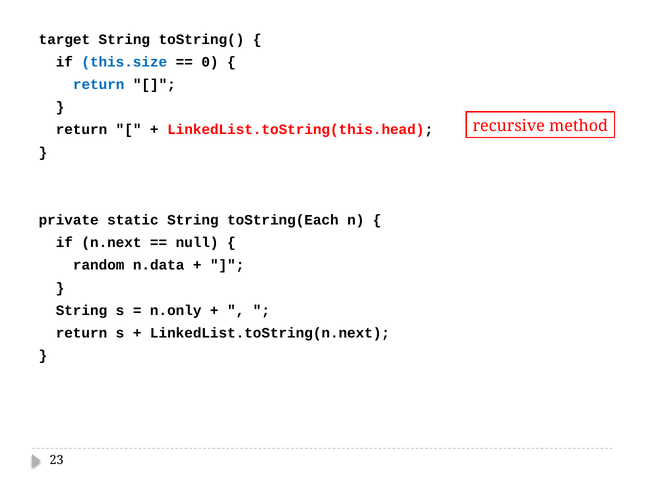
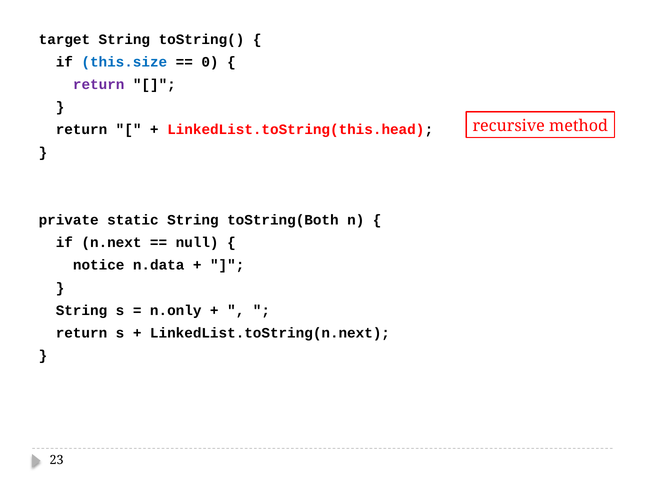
return colour: blue -> purple (99, 84)
toString(Each: toString(Each -> toString(Both (283, 220)
random: random -> notice (99, 265)
